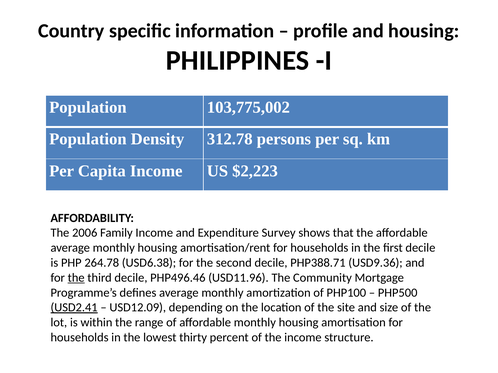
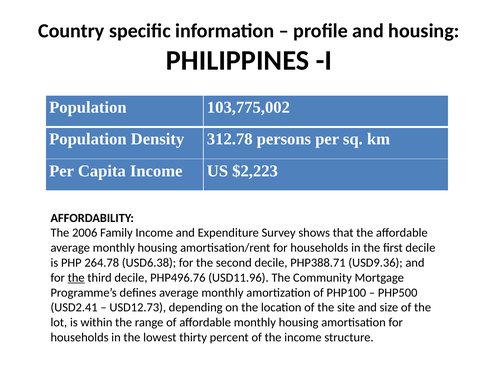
PHP496.46: PHP496.46 -> PHP496.76 (178, 278)
USD2.41 underline: present -> none (74, 308)
USD12.09: USD12.09 -> USD12.73 (138, 308)
